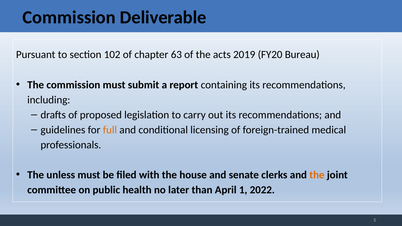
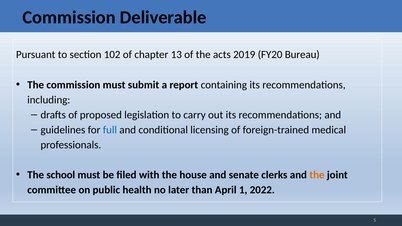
63: 63 -> 13 (176, 55)
full colour: orange -> blue (110, 130)
unless: unless -> school (61, 175)
